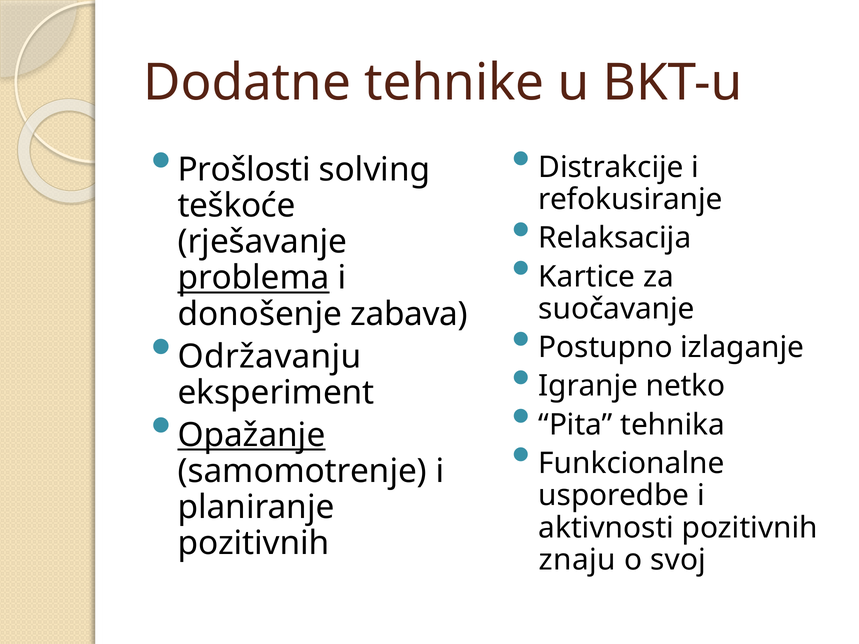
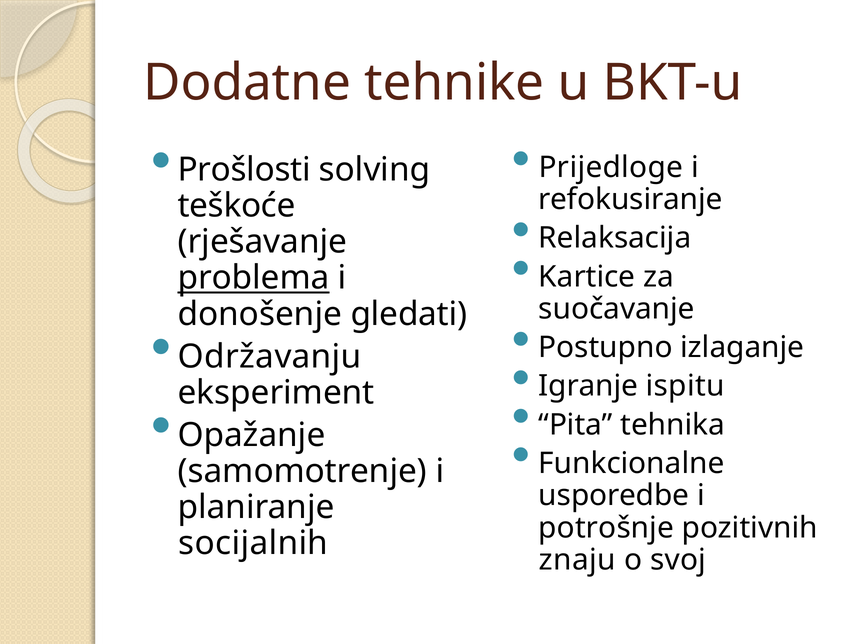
Distrakcije: Distrakcije -> Prijedloge (611, 167)
zabava: zabava -> gledati (409, 314)
netko: netko -> ispitu (685, 386)
Opažanje underline: present -> none (252, 435)
aktivnosti: aktivnosti -> potrošnje (606, 528)
pozitivnih: pozitivnih -> socijalnih (253, 543)
